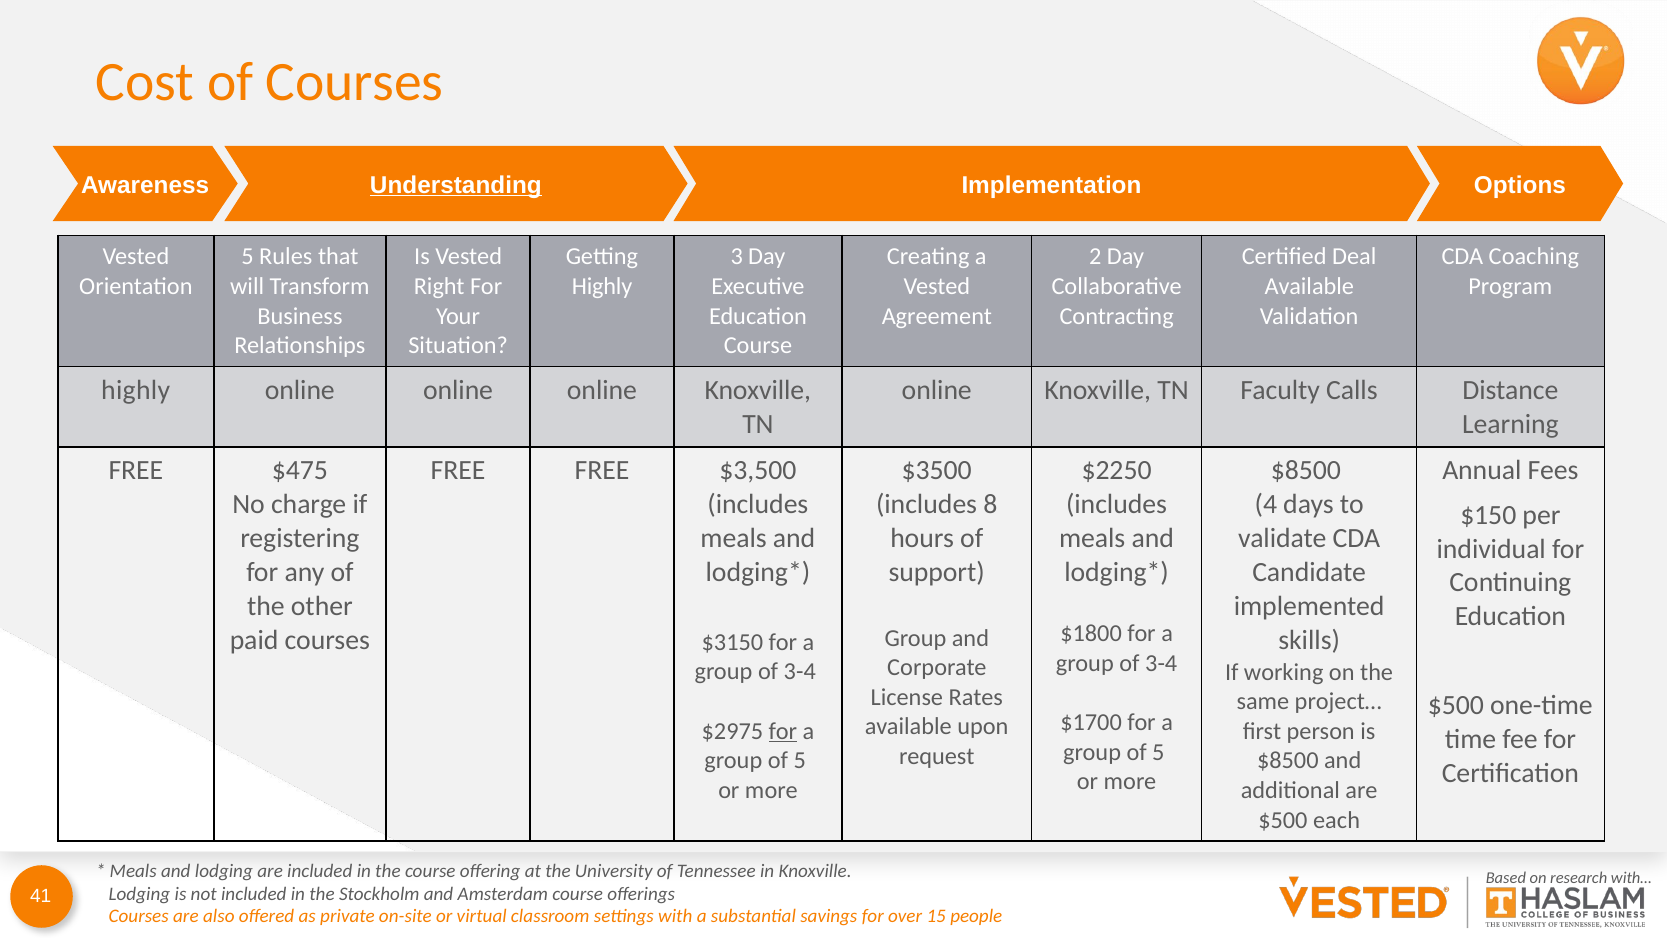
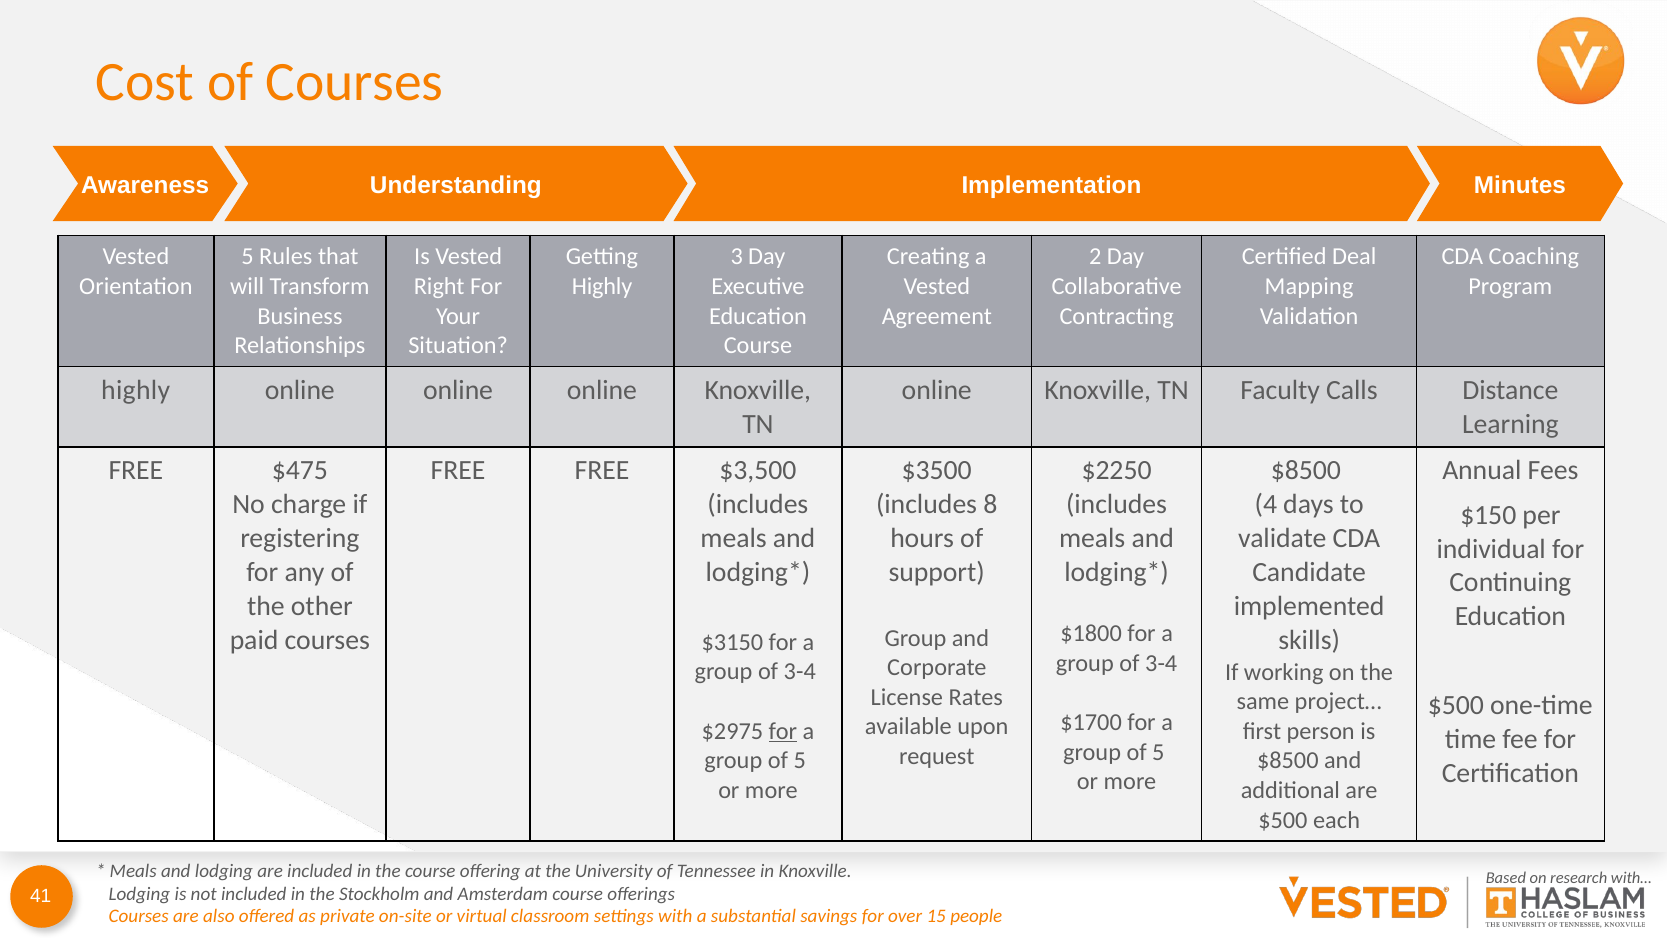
Understanding underline: present -> none (456, 185)
Options: Options -> Minutes (1520, 185)
Available: Available -> Mapping (1309, 286)
